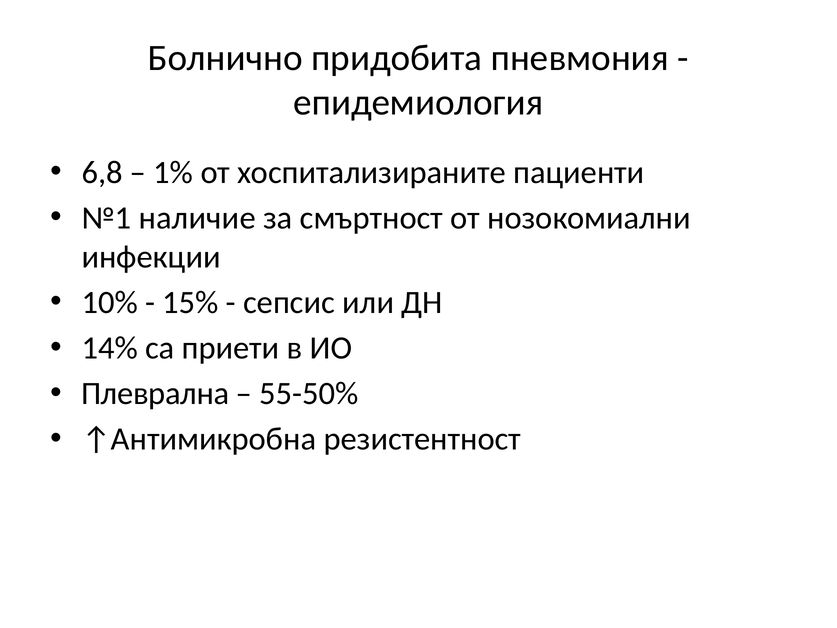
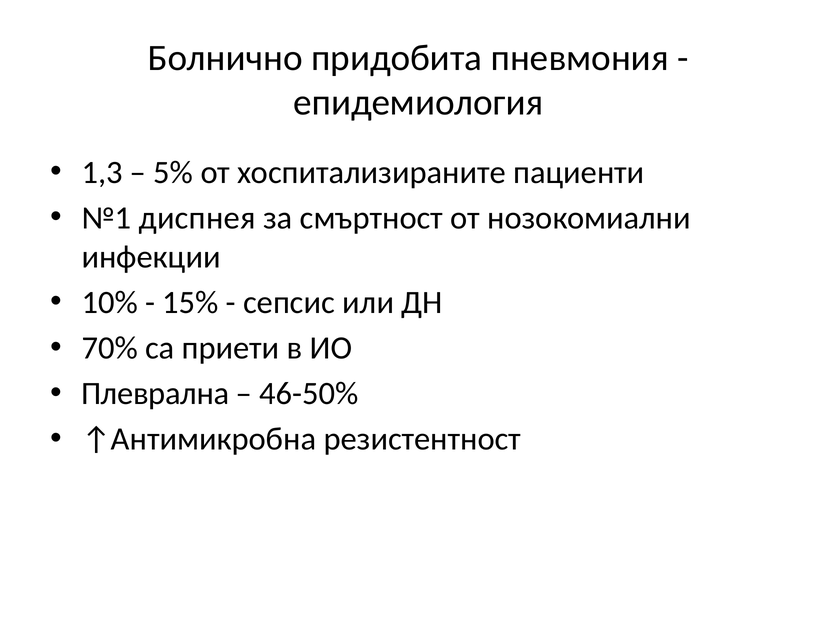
6,8: 6,8 -> 1,3 (102, 172)
1%: 1% -> 5% (173, 172)
наличие: наличие -> диспнея (197, 218)
14%: 14% -> 70% (110, 348)
55-50%: 55-50% -> 46-50% (309, 393)
